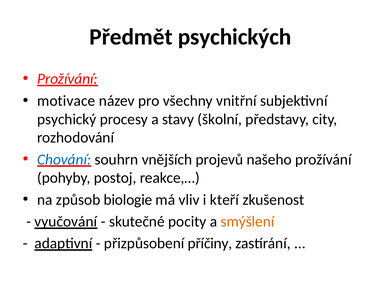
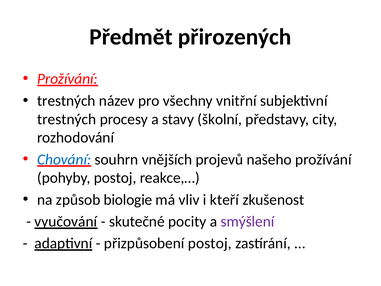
psychických: psychických -> přirozených (235, 37)
motivace: motivace -> trestných (66, 101)
psychický: psychický -> trestných (67, 119)
smýšlení colour: orange -> purple (248, 221)
přizpůsobení příčiny: příčiny -> postoj (210, 243)
